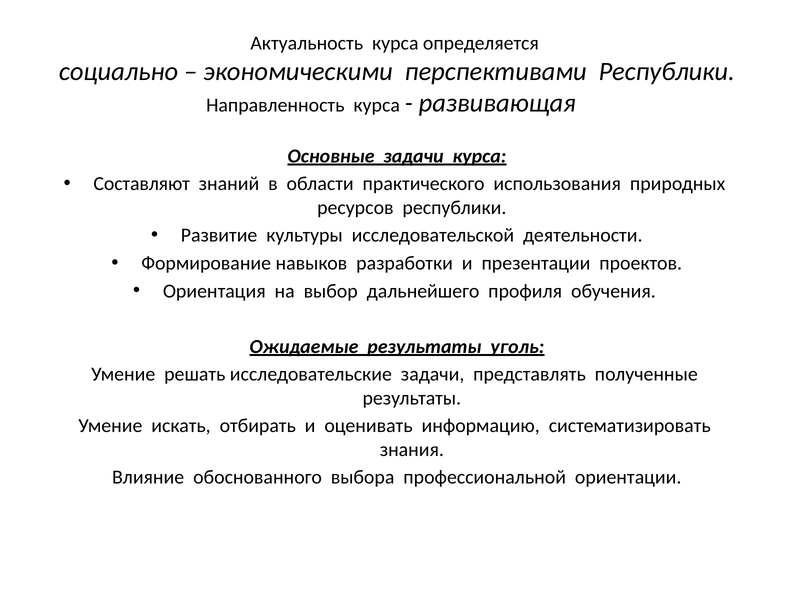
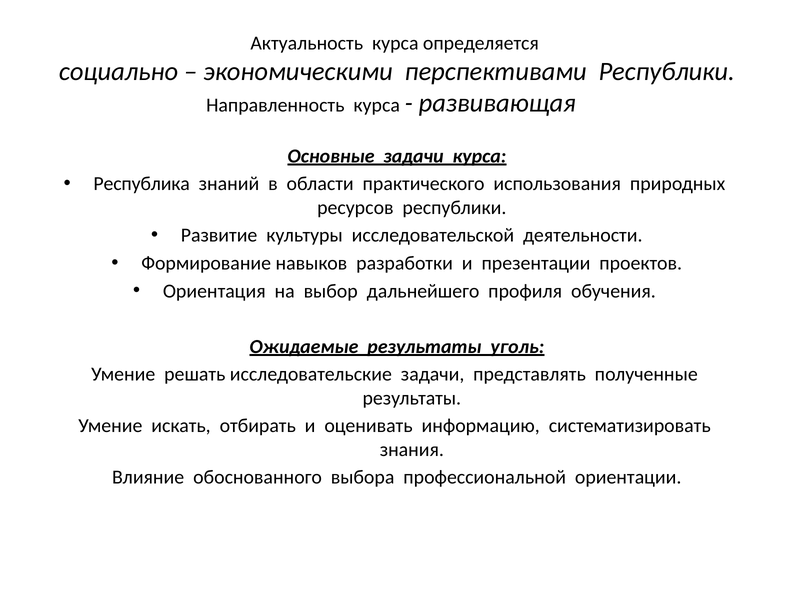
Составляют: Составляют -> Республика (142, 184)
